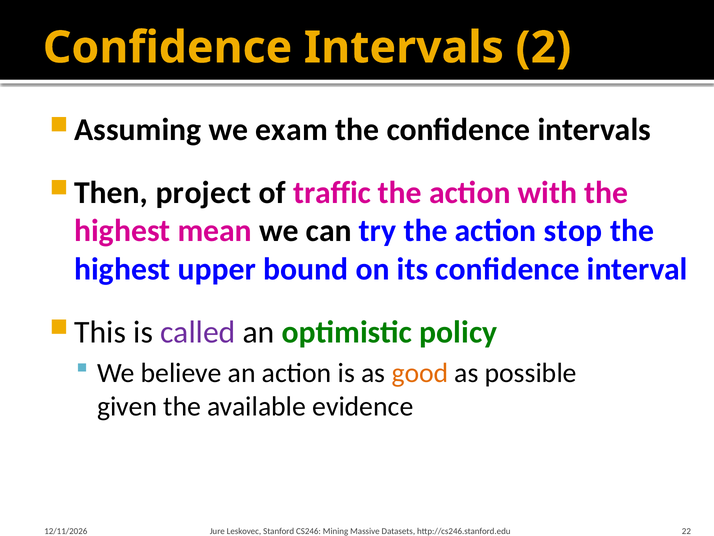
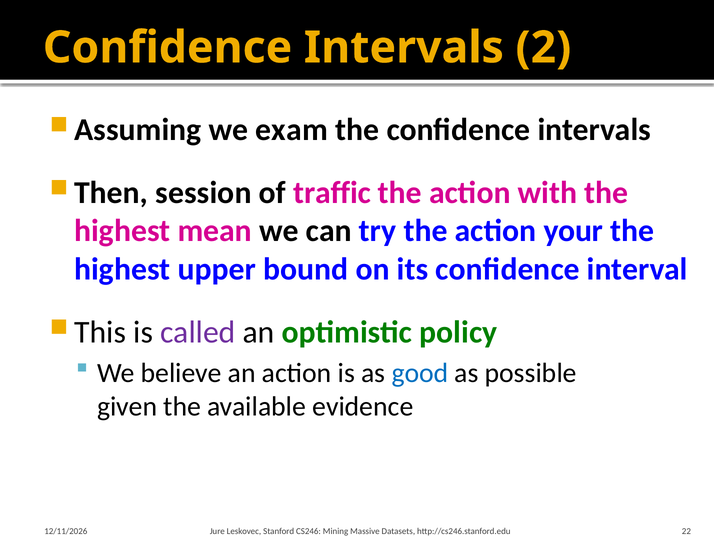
project: project -> session (203, 193)
stop: stop -> your (573, 231)
good colour: orange -> blue (420, 373)
